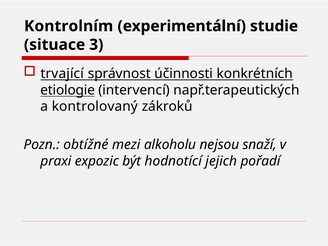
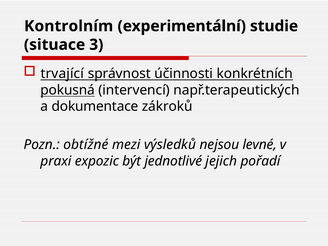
etiologie: etiologie -> pokusná (68, 90)
kontrolovaný: kontrolovaný -> dokumentace (95, 106)
alkoholu: alkoholu -> výsledků (170, 145)
snaží: snaží -> levné (260, 145)
hodnotící: hodnotící -> jednotlivé (173, 161)
